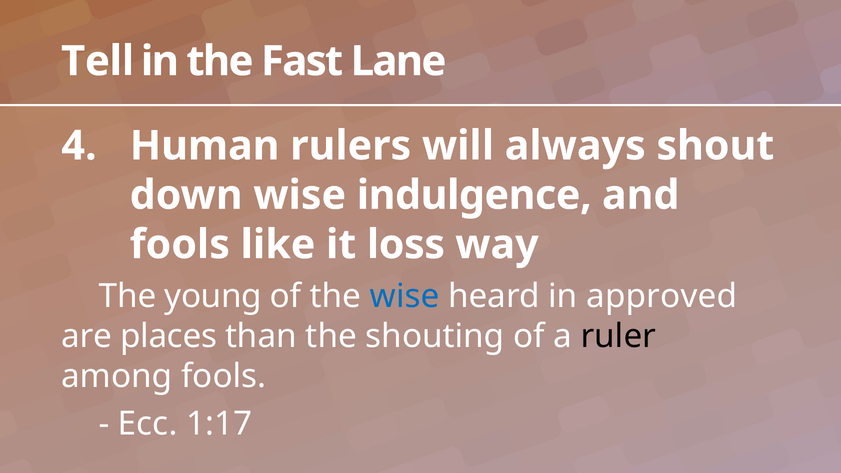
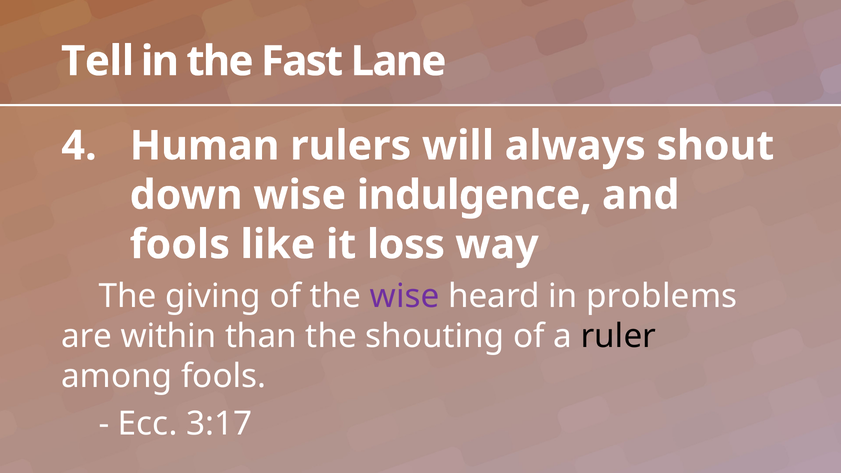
young: young -> giving (213, 296)
wise colour: blue -> purple (405, 296)
approved: approved -> problems (662, 296)
places: places -> within (169, 336)
1:17: 1:17 -> 3:17 (219, 424)
